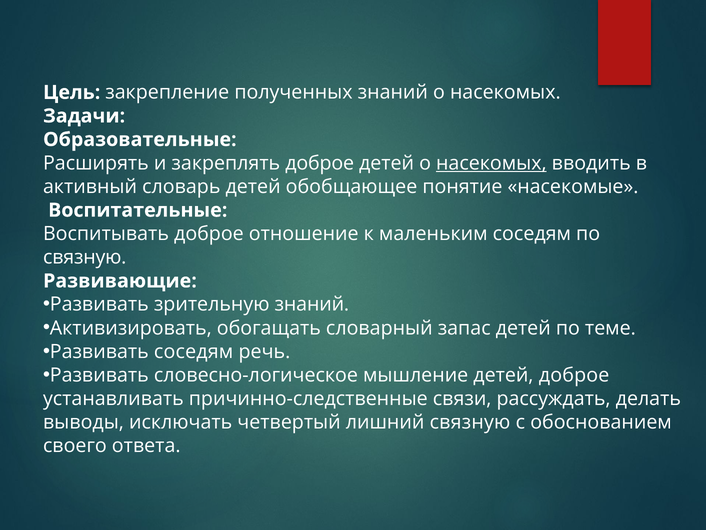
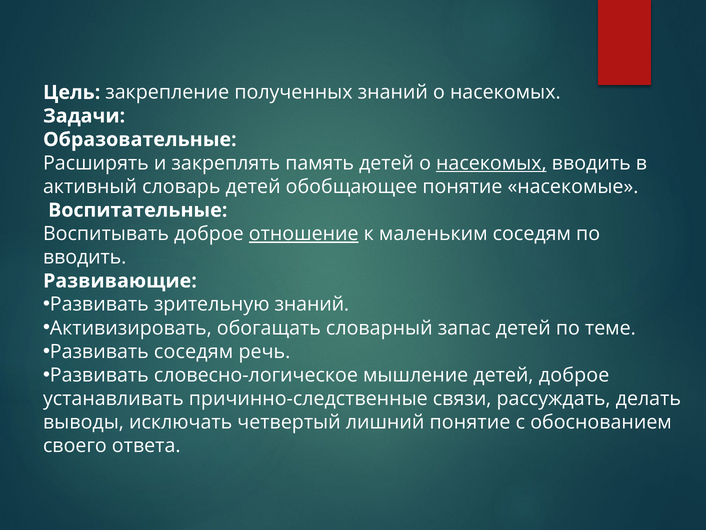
закреплять доброе: доброе -> память (320, 163)
отношение underline: none -> present (304, 234)
связную: связную -> вводить (85, 257)
лишний связную: связную -> понятие (470, 422)
